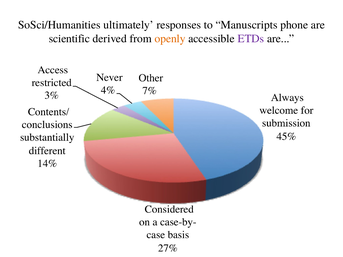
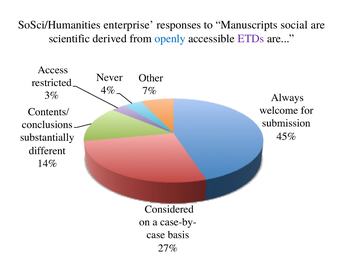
ultimately: ultimately -> enterprise (129, 25)
phone: phone -> social (294, 25)
openly colour: orange -> blue (170, 39)
